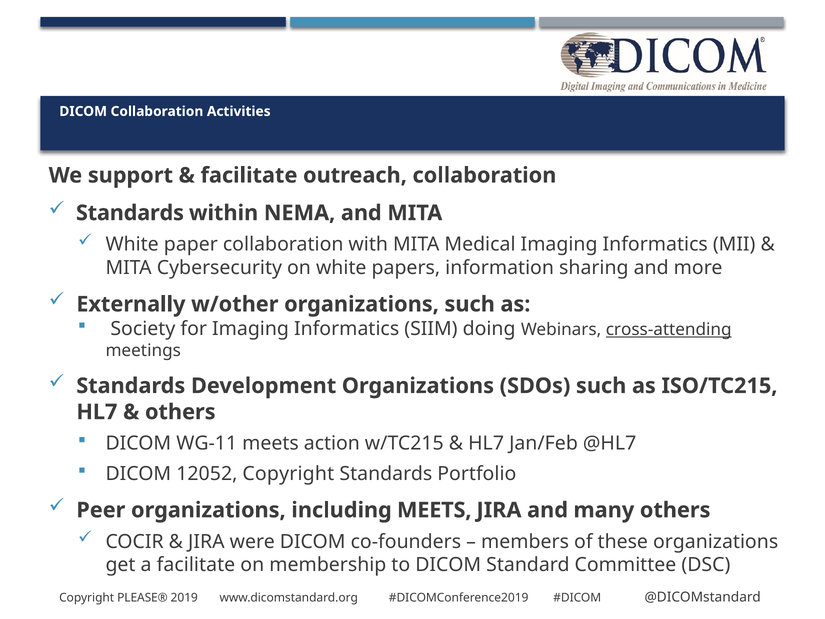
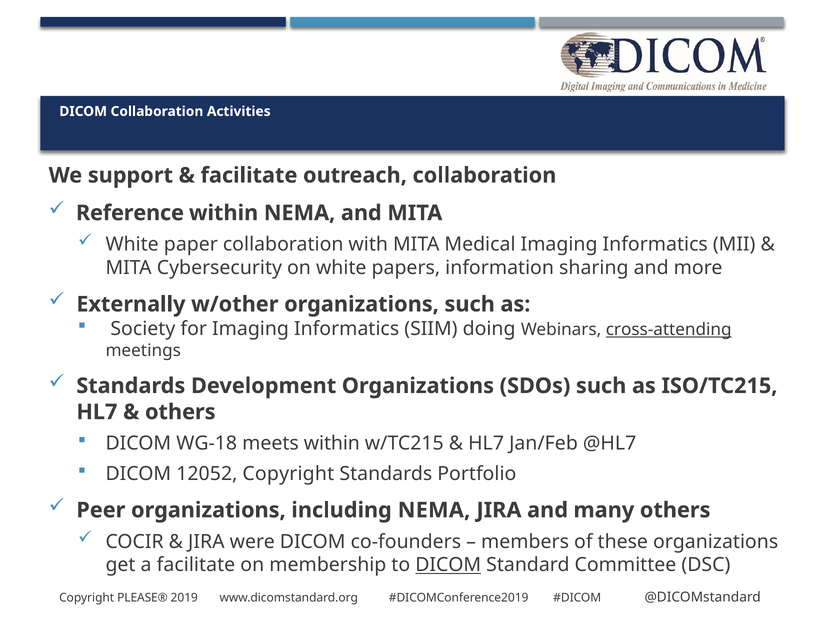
Standards: Standards -> Reference (130, 213)
WG-11: WG-11 -> WG-18 (207, 443)
meets action: action -> within (332, 443)
including MEETS: MEETS -> NEMA (434, 510)
DICOM underline: none -> present (448, 565)
